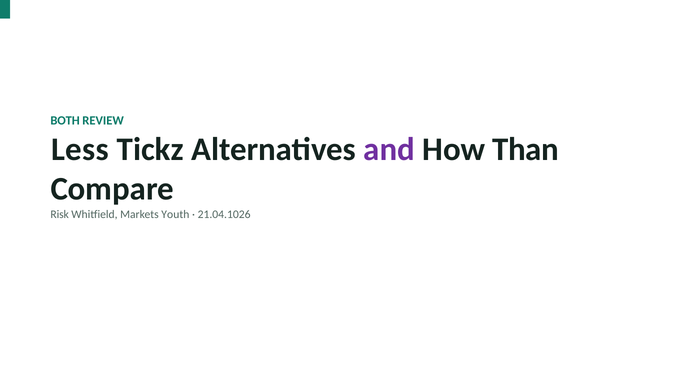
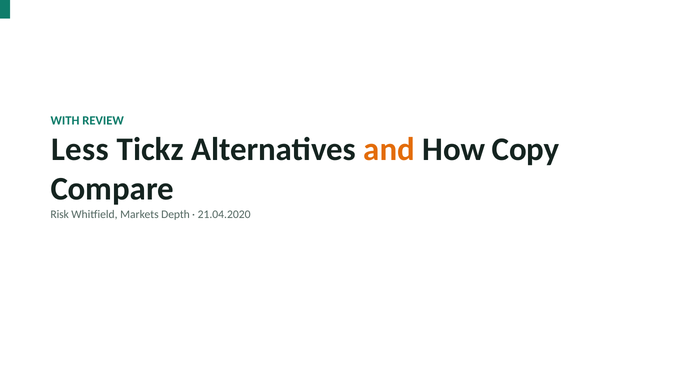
BOTH: BOTH -> WITH (65, 121)
and colour: purple -> orange (389, 150)
Than: Than -> Copy (526, 150)
Youth: Youth -> Depth (175, 214)
21.04.1026: 21.04.1026 -> 21.04.2020 (224, 214)
